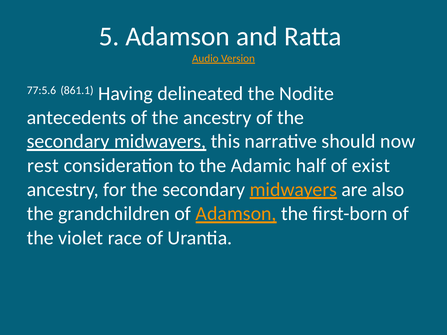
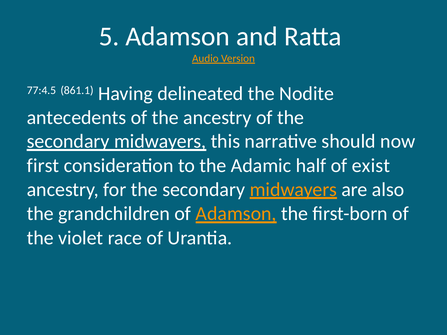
77:5.6: 77:5.6 -> 77:4.5 (41, 91)
rest: rest -> first (43, 166)
